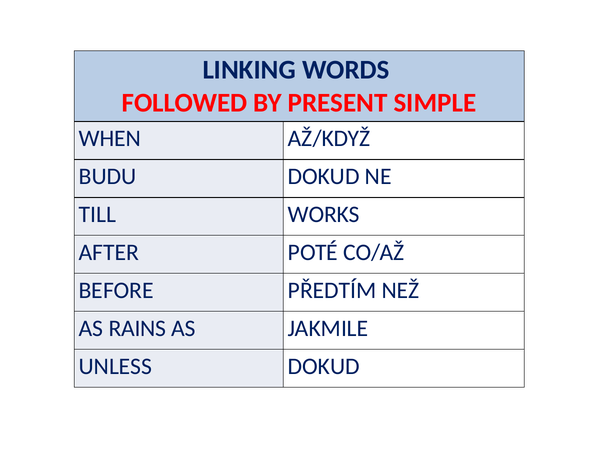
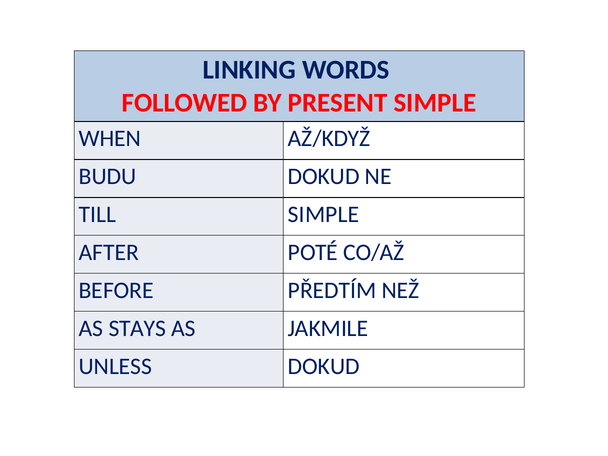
TILL WORKS: WORKS -> SIMPLE (324, 214)
RAINS: RAINS -> STAYS (137, 328)
